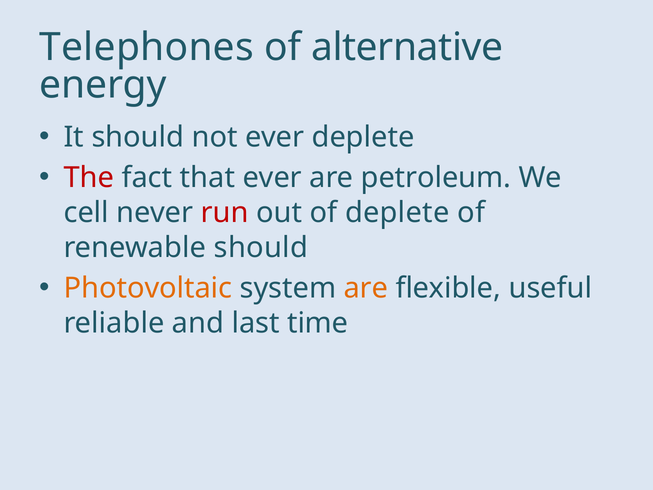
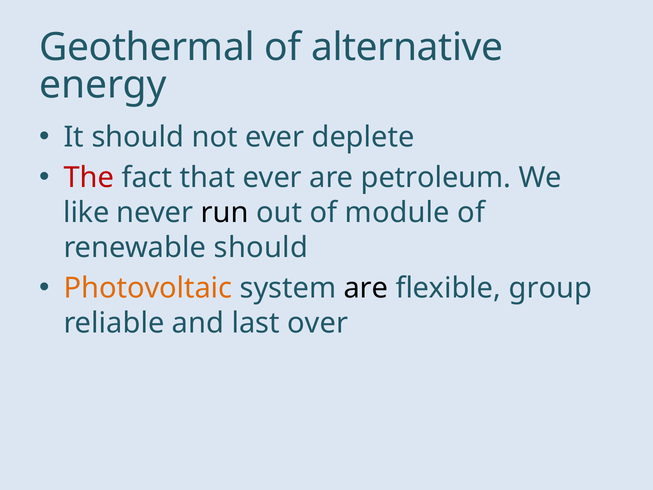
Telephones: Telephones -> Geothermal (147, 48)
cell: cell -> like (86, 212)
run colour: red -> black (225, 212)
of deplete: deplete -> module (397, 212)
are colour: orange -> black (366, 288)
useful: useful -> group (550, 288)
time: time -> over (318, 323)
